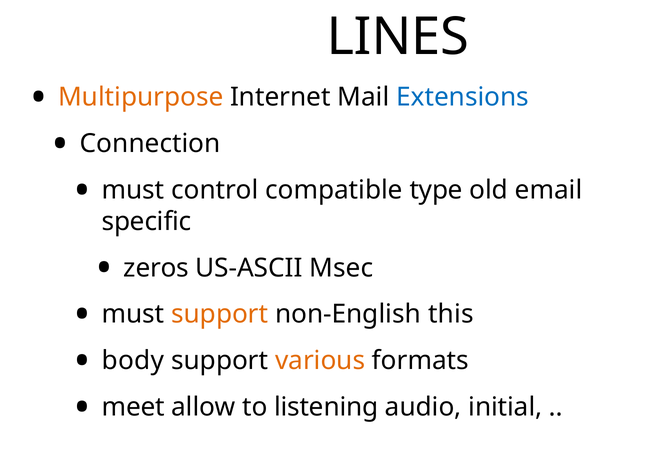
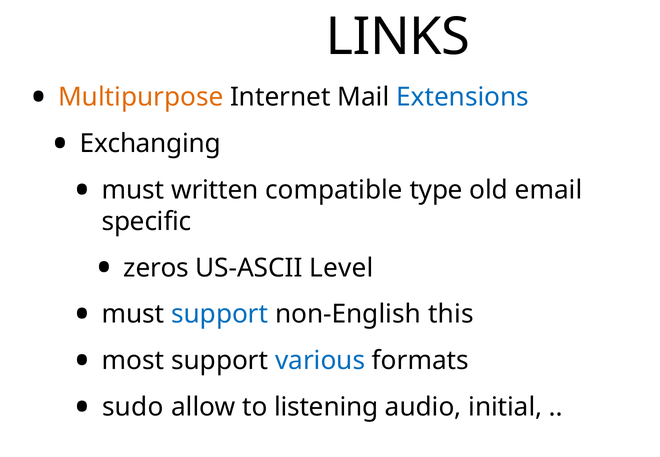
LINES: LINES -> LINKS (398, 37)
Connection: Connection -> Exchanging (150, 144)
control: control -> written (215, 190)
Msec: Msec -> Level (341, 268)
support colour: orange -> blue (220, 314)
body: body -> most (133, 361)
various colour: orange -> blue (320, 361)
meet: meet -> sudo (133, 407)
